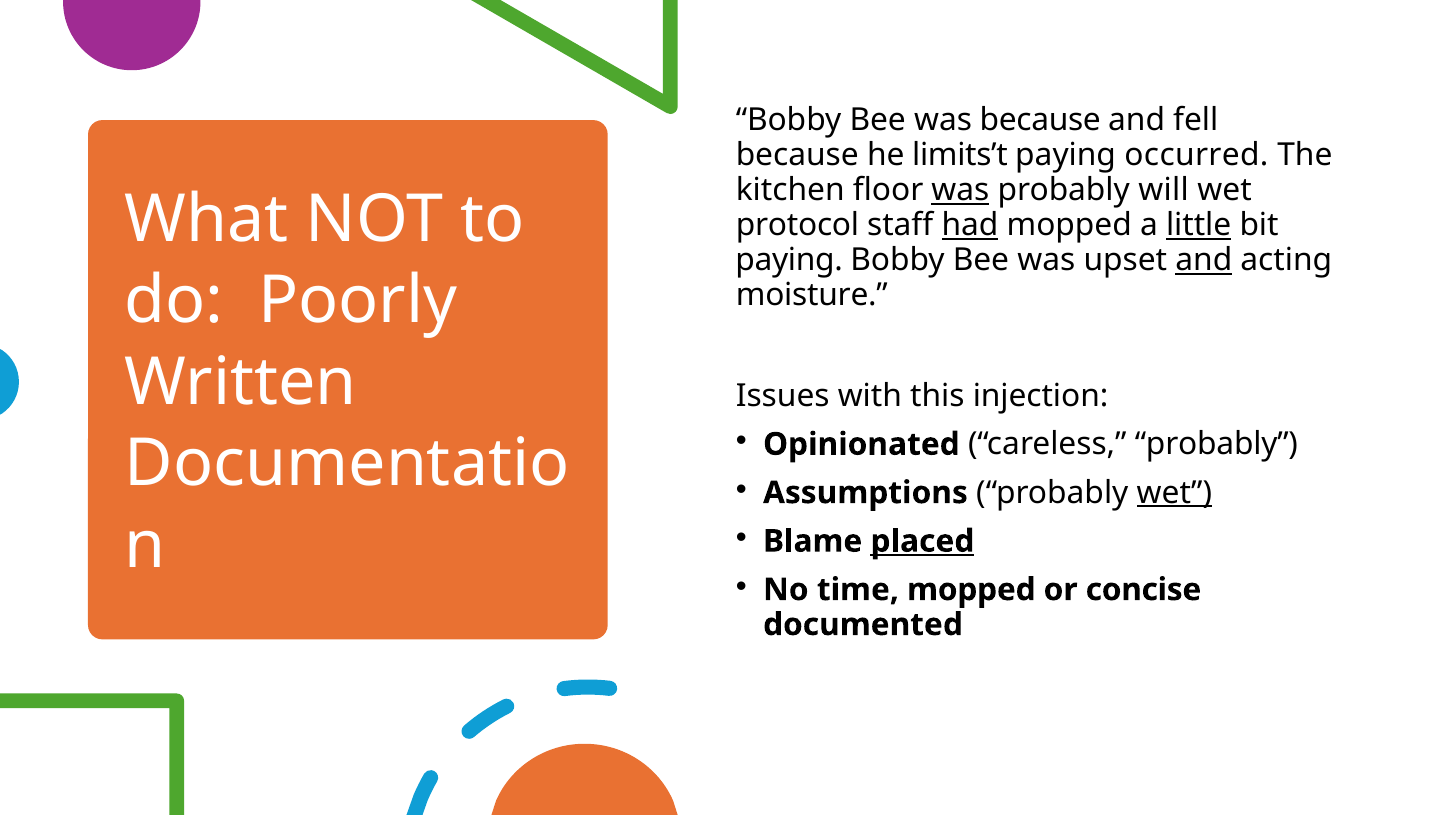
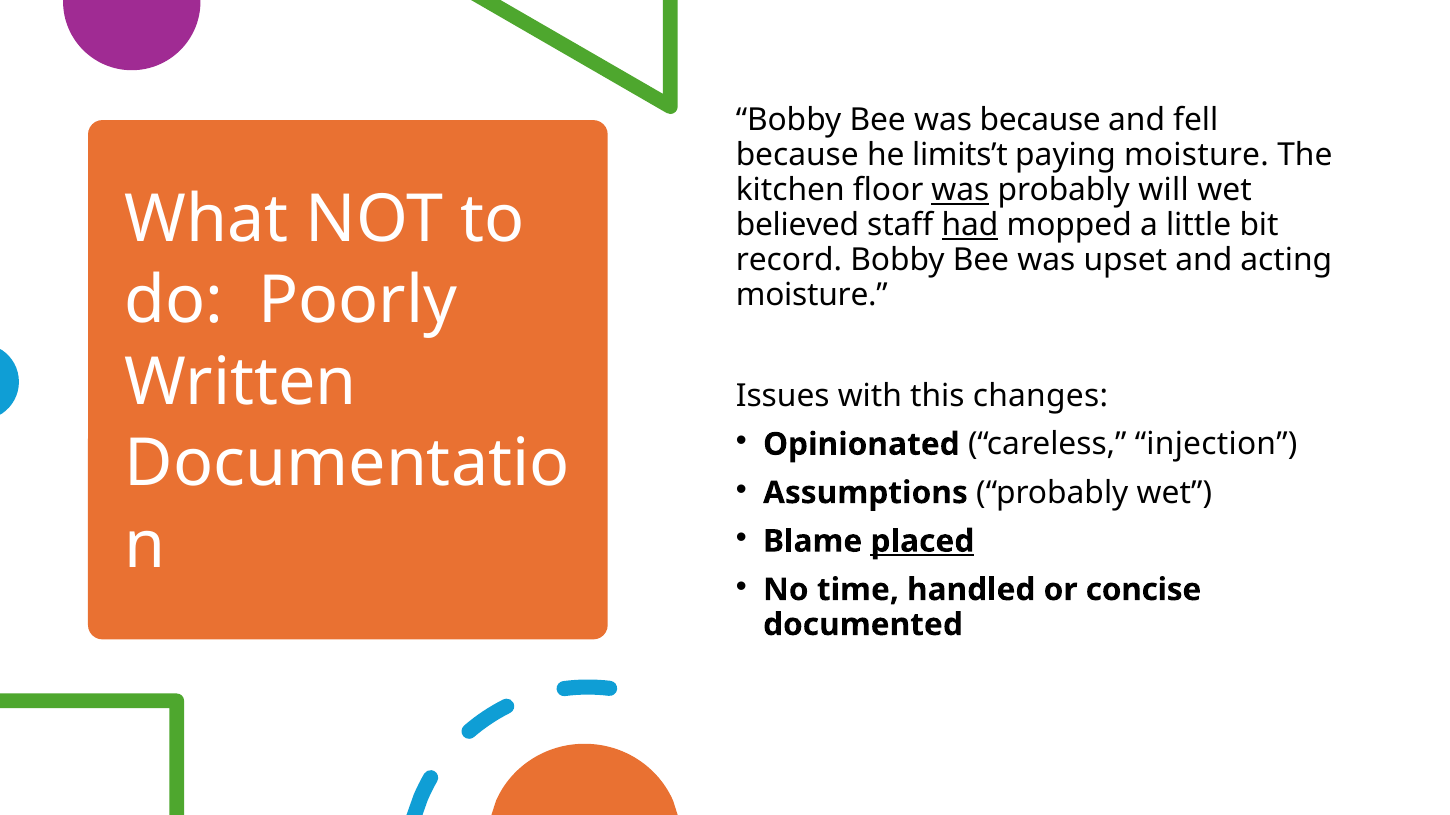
paying occurred: occurred -> moisture (1196, 155)
protocol: protocol -> believed (797, 225)
little underline: present -> none (1199, 225)
paying: paying -> record (789, 260)
and underline: present -> none (1204, 260)
injection: injection -> changes (1040, 396)
careless probably: probably -> injection (1216, 445)
wet underline: present -> none (1174, 493)
time mopped: mopped -> handled (971, 590)
